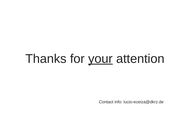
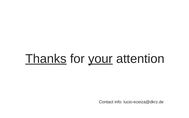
Thanks underline: none -> present (46, 59)
